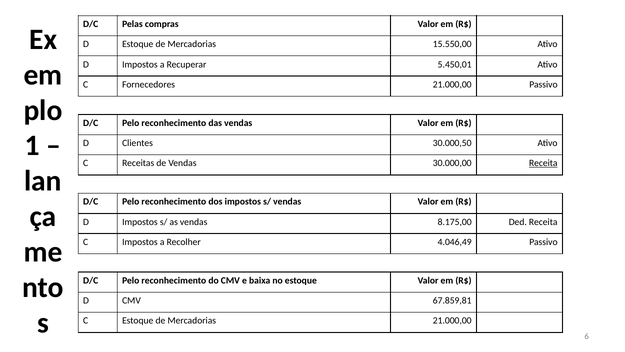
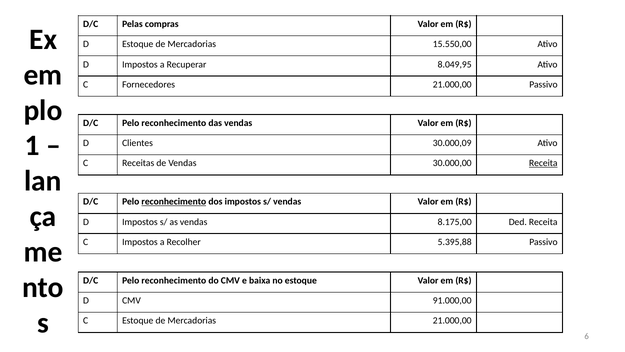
5.450,01: 5.450,01 -> 8.049,95 (455, 64)
30.000,50: 30.000,50 -> 30.000,09 (452, 143)
reconhecimento underline: none -> present (174, 202)
4.046,49: 4.046,49 -> 5.395,88 (455, 242)
67.859,81: 67.859,81 -> 91.000,00 (452, 300)
